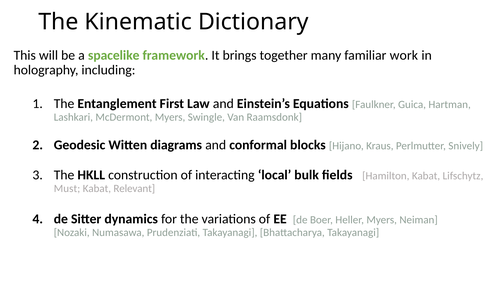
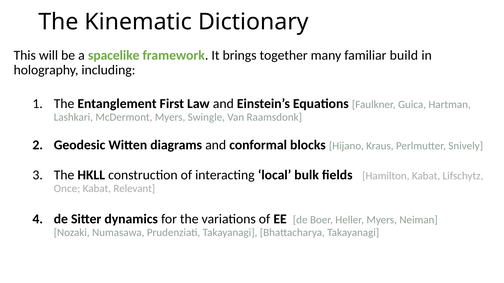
work: work -> build (404, 55)
Must: Must -> Once (67, 189)
